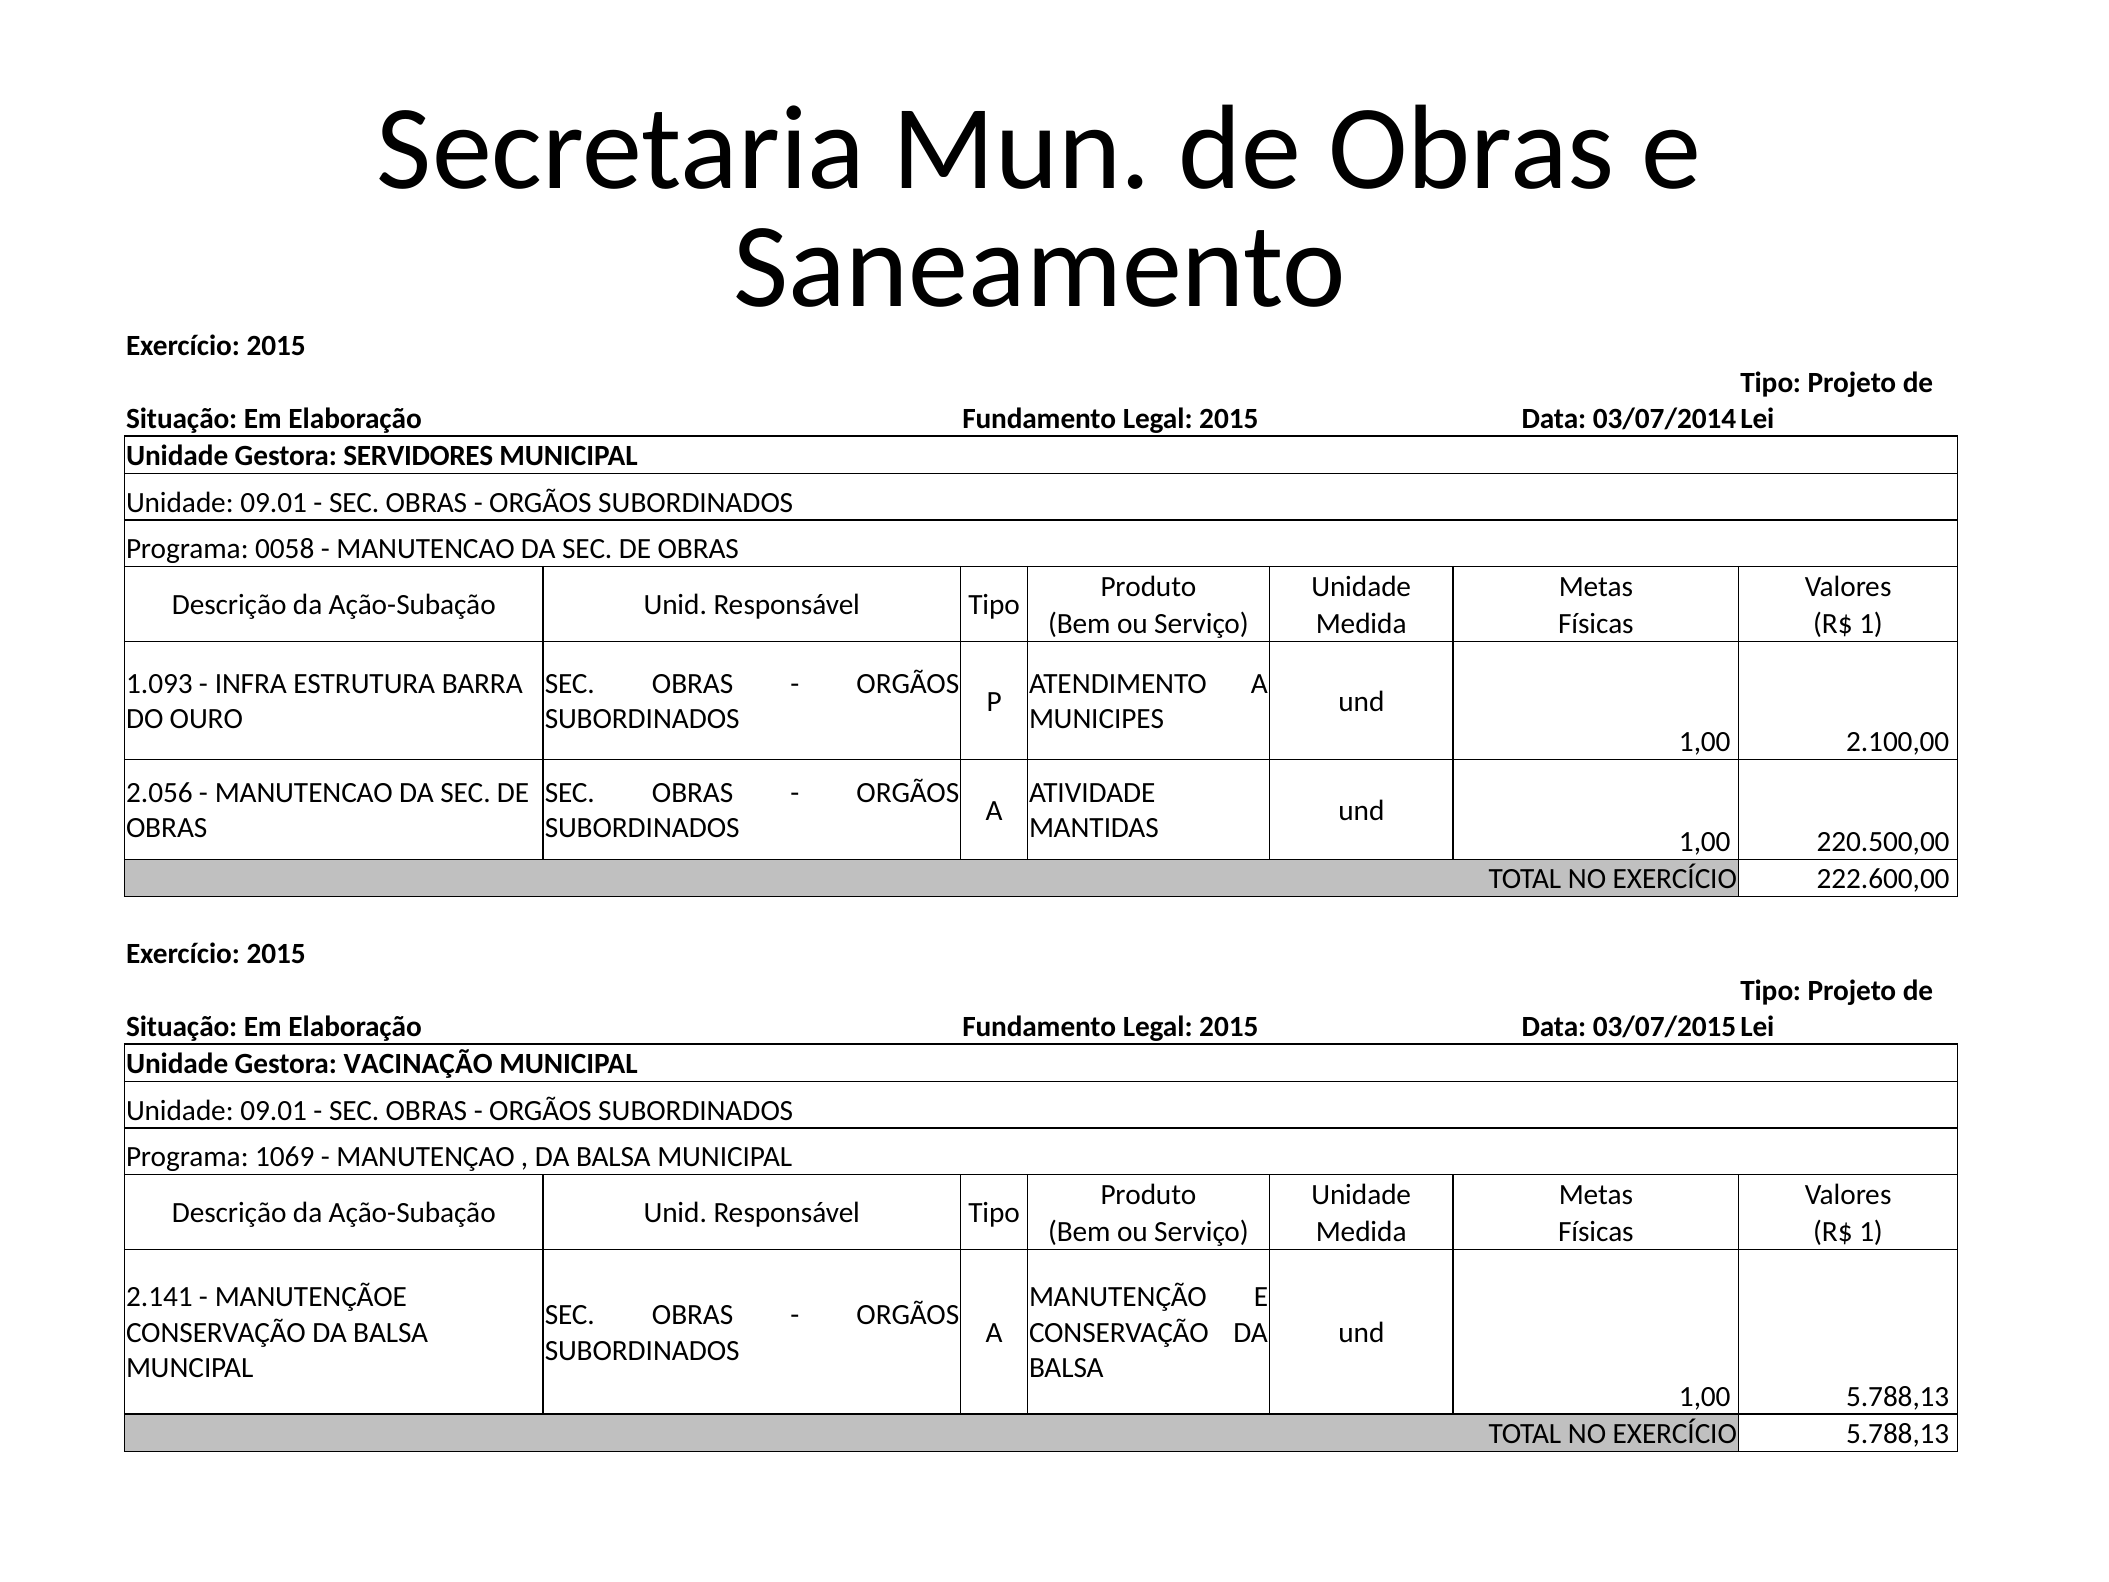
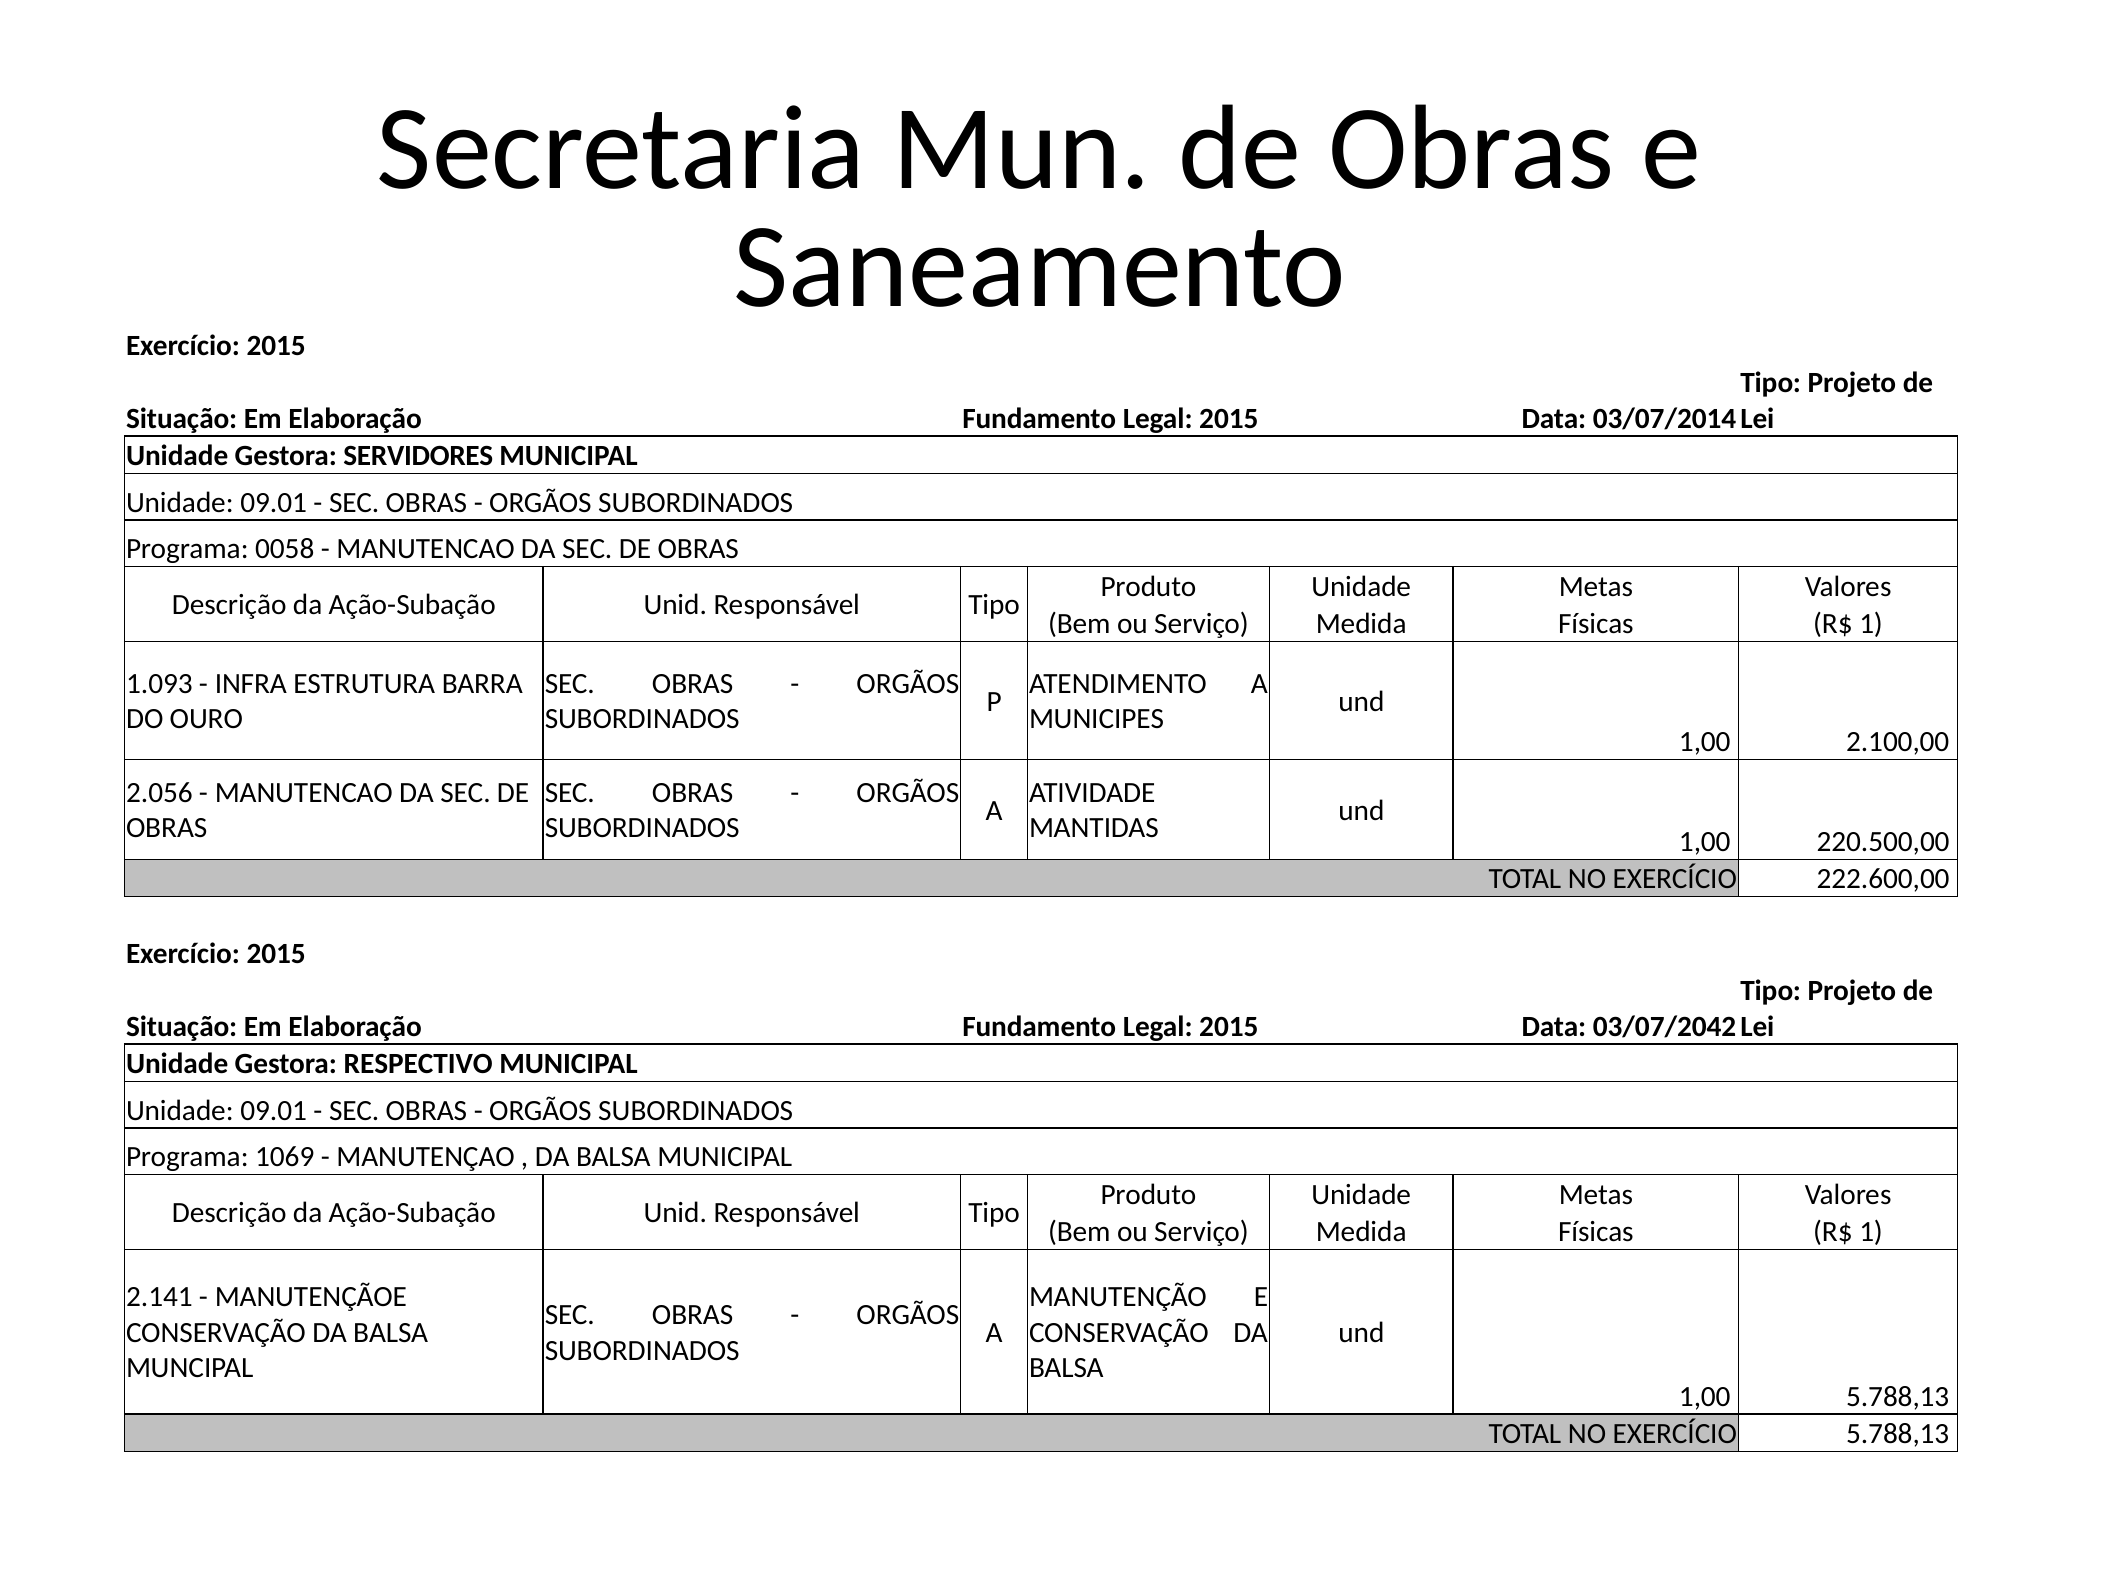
03/07/2015: 03/07/2015 -> 03/07/2042 (1665, 1026)
VACINAÇÃO: VACINAÇÃO -> RESPECTIVO (418, 1064)
